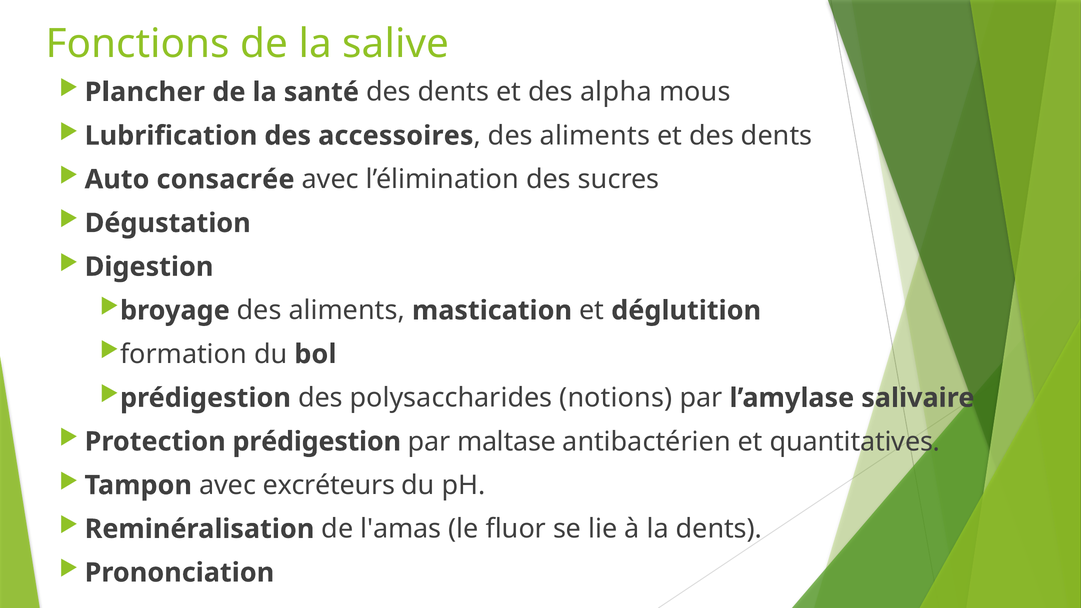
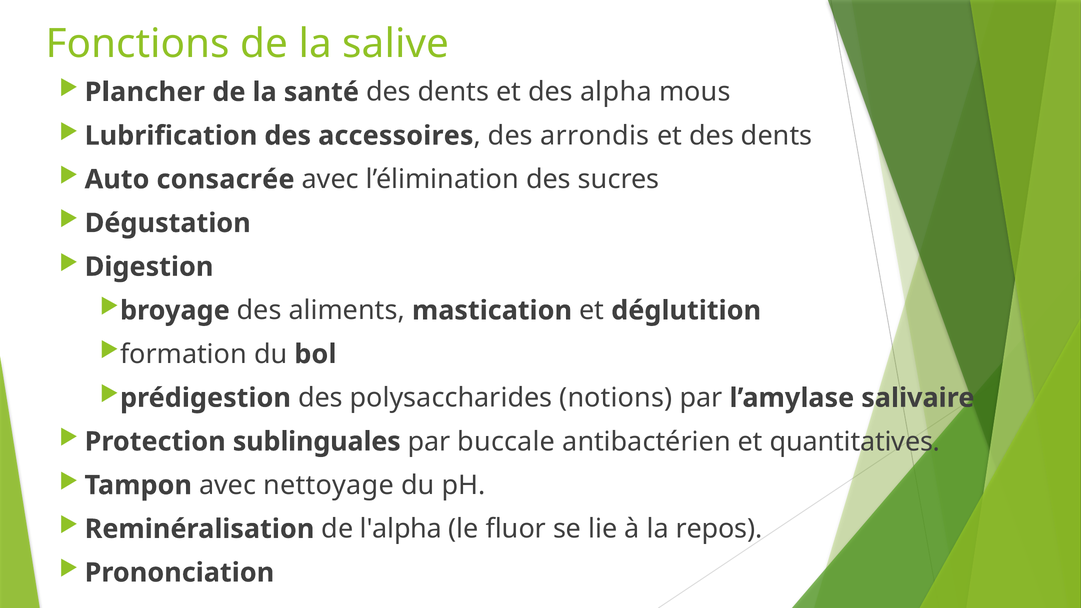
aliments: aliments -> arrondis (595, 136)
Protection prédigestion: prédigestion -> sublinguales (317, 442)
maltase: maltase -> buccale (506, 442)
excréteurs: excréteurs -> nettoyage (329, 485)
l'amas: l'amas -> l'alpha (401, 529)
la dents: dents -> repos (719, 529)
